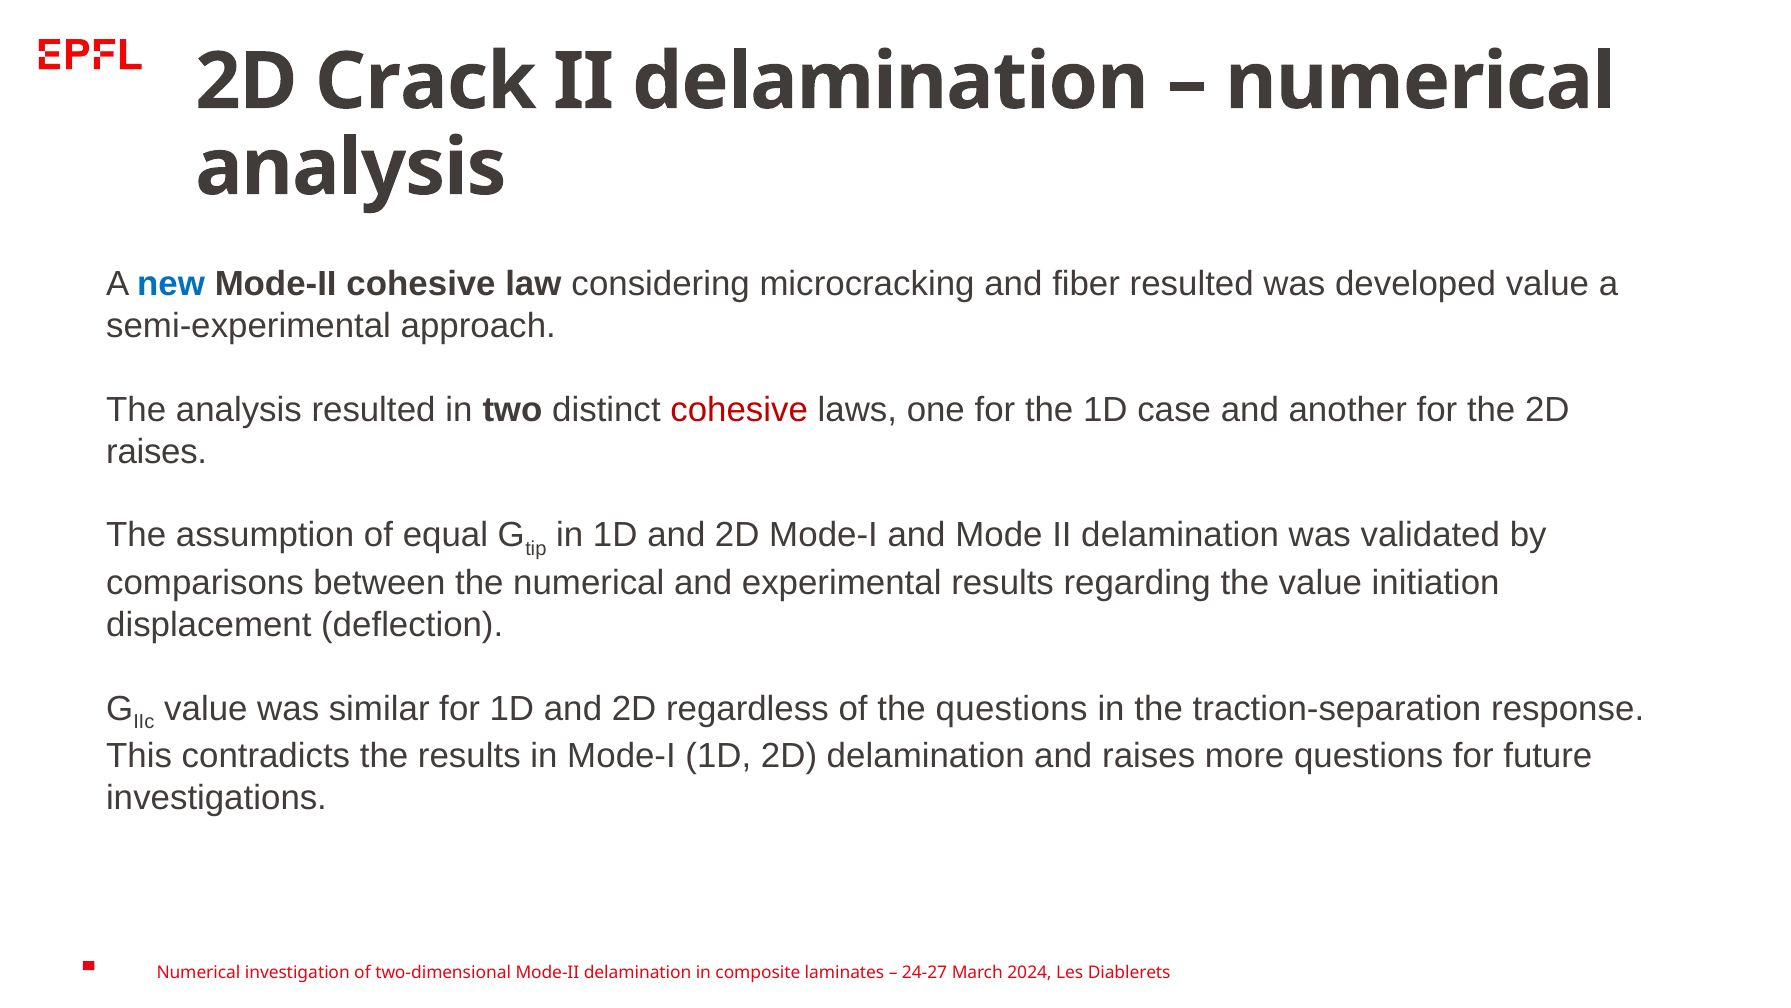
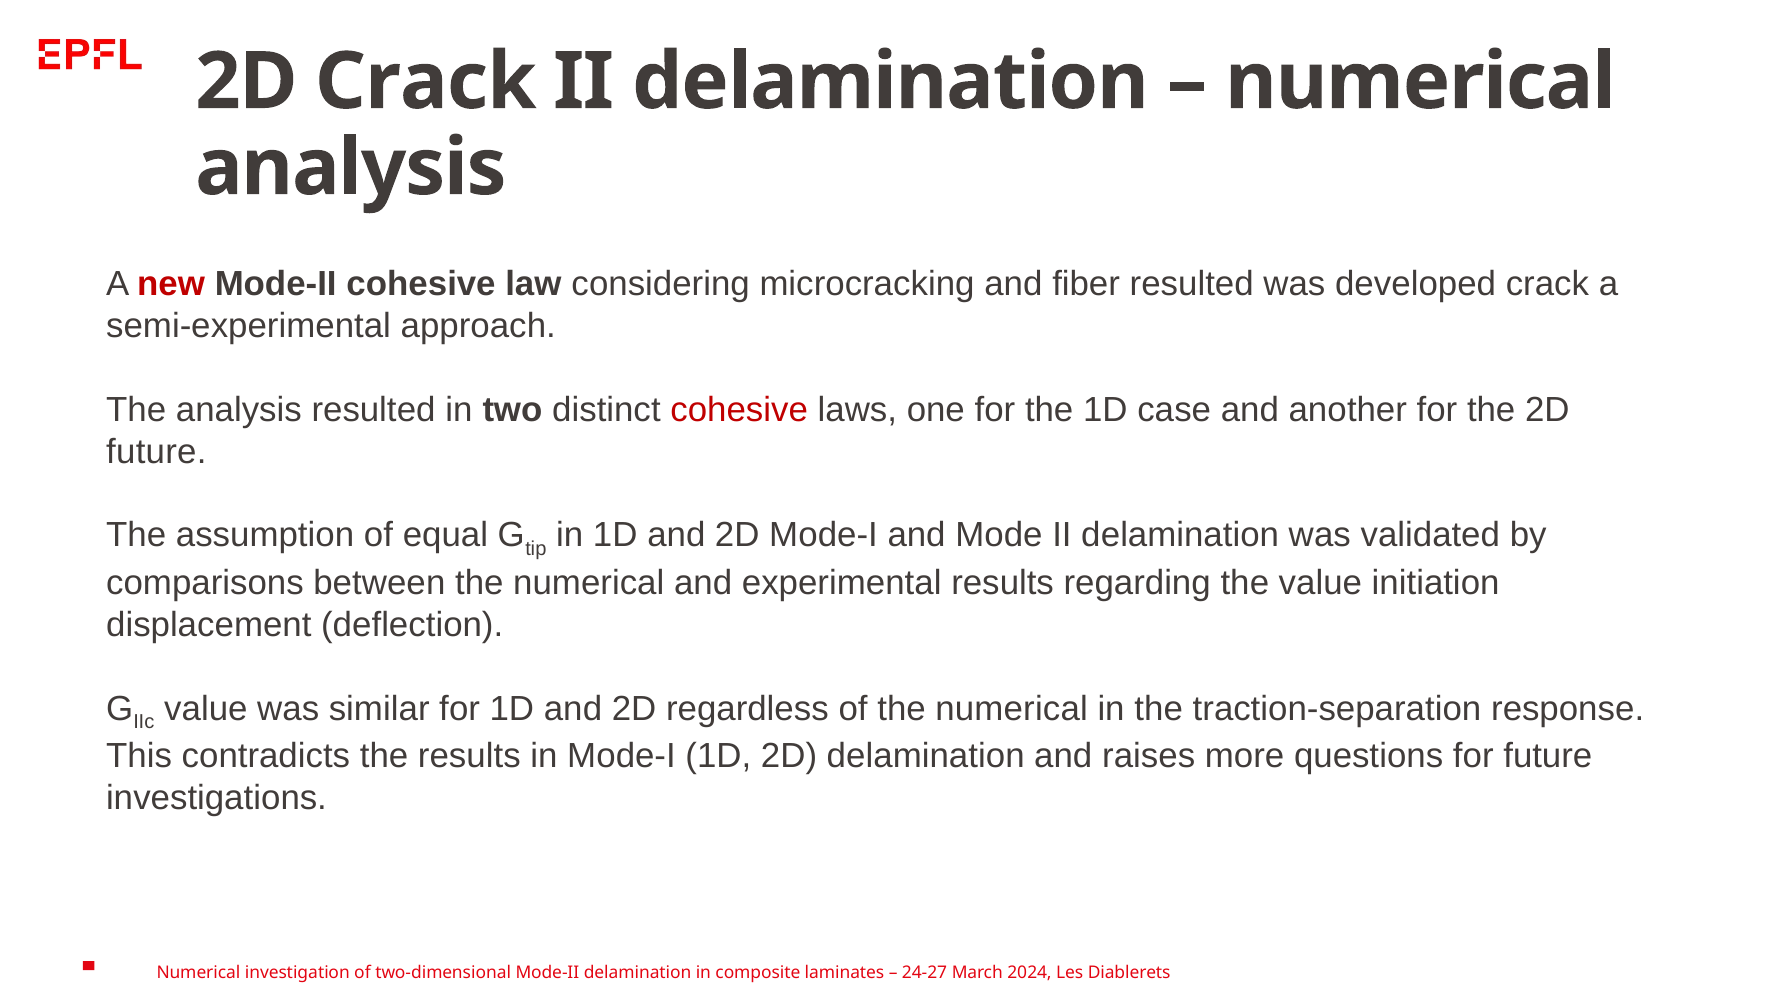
new colour: blue -> red (171, 284)
developed value: value -> crack (1547, 284)
raises: raises -> future (156, 452)
of the questions: questions -> numerical (1012, 708)
